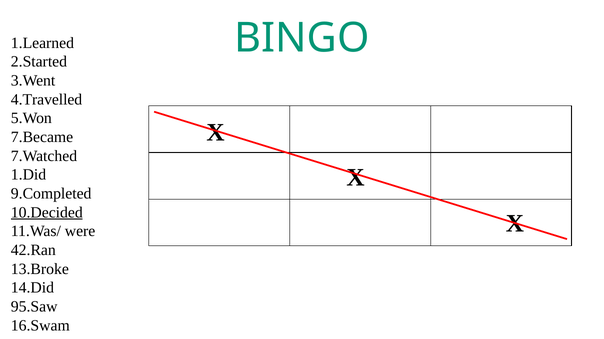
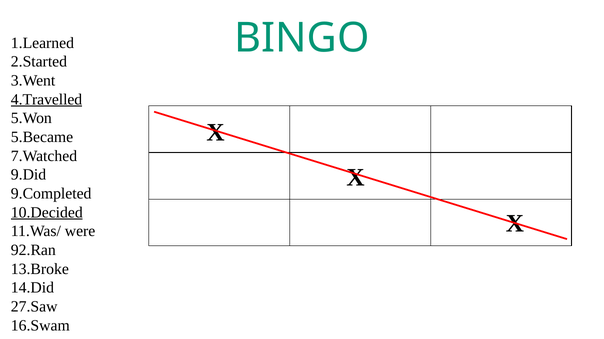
4.Travelled underline: none -> present (47, 100)
7.Became: 7.Became -> 5.Became (42, 137)
1.Did: 1.Did -> 9.Did (29, 175)
42.Ran: 42.Ran -> 92.Ran (33, 251)
95.Saw: 95.Saw -> 27.Saw (34, 307)
